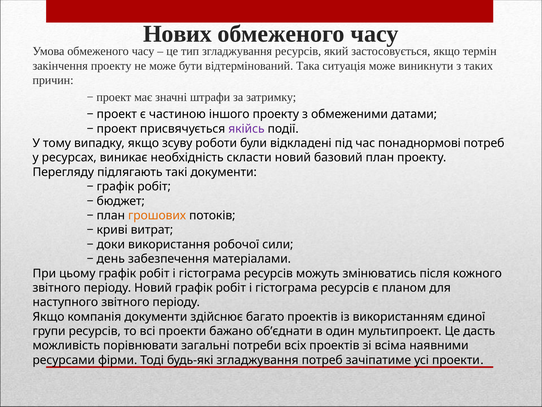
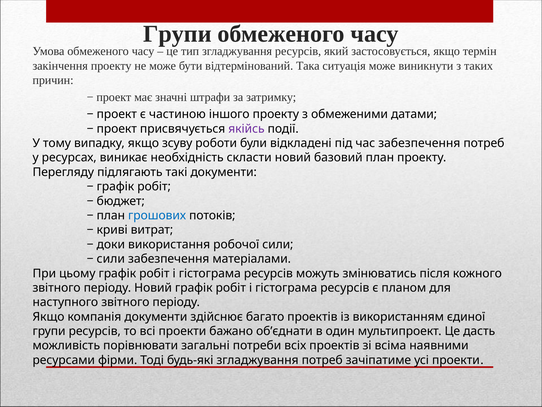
Нових: Нових -> Групи (177, 34)
час понаднормові: понаднормові -> забезпечення (419, 143)
грошових colour: orange -> blue (157, 215)
день: день -> сили (111, 259)
